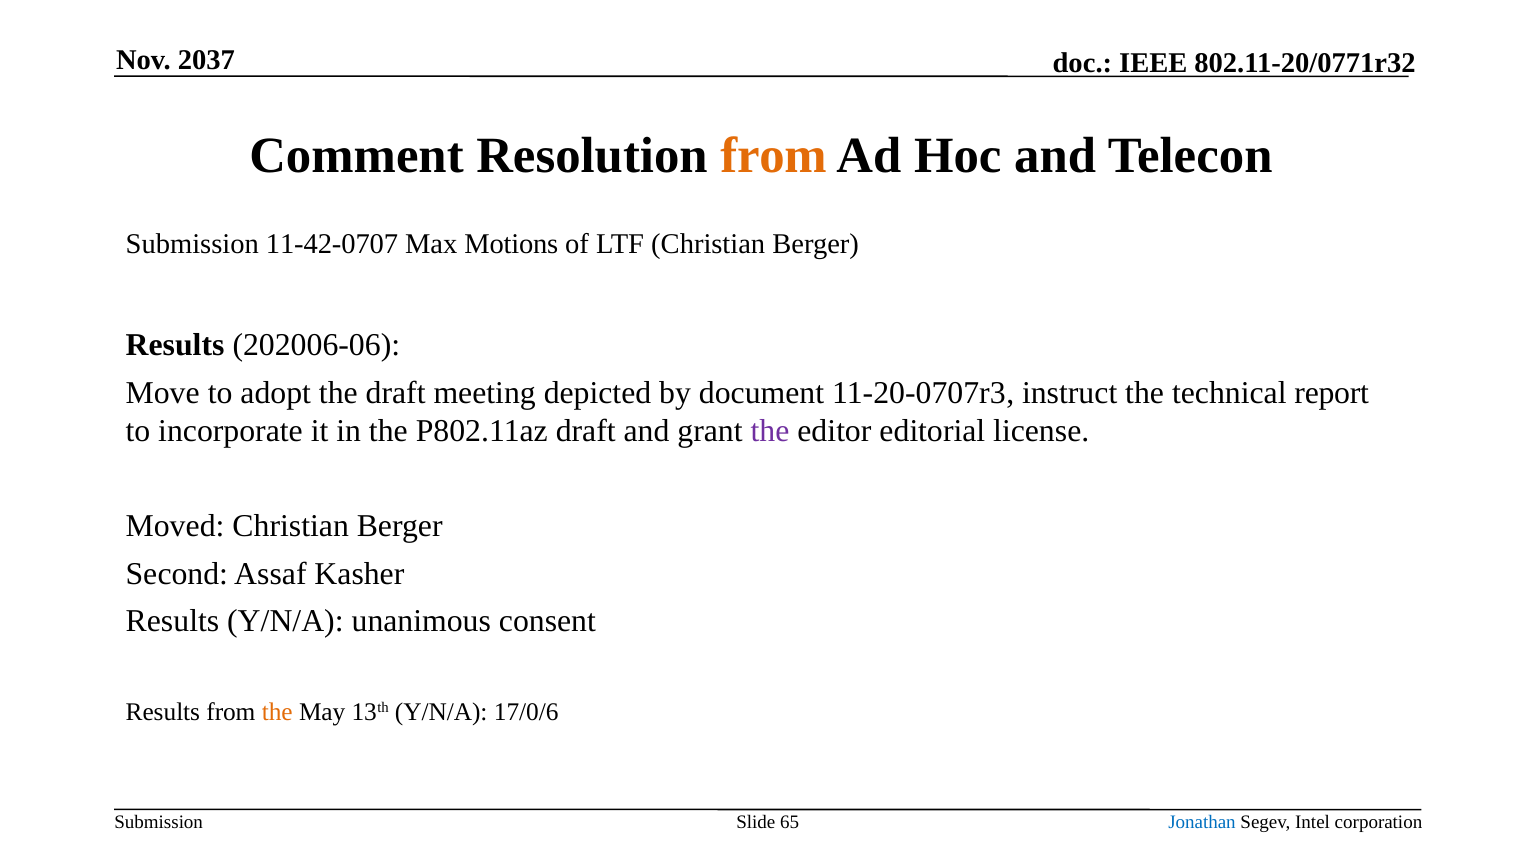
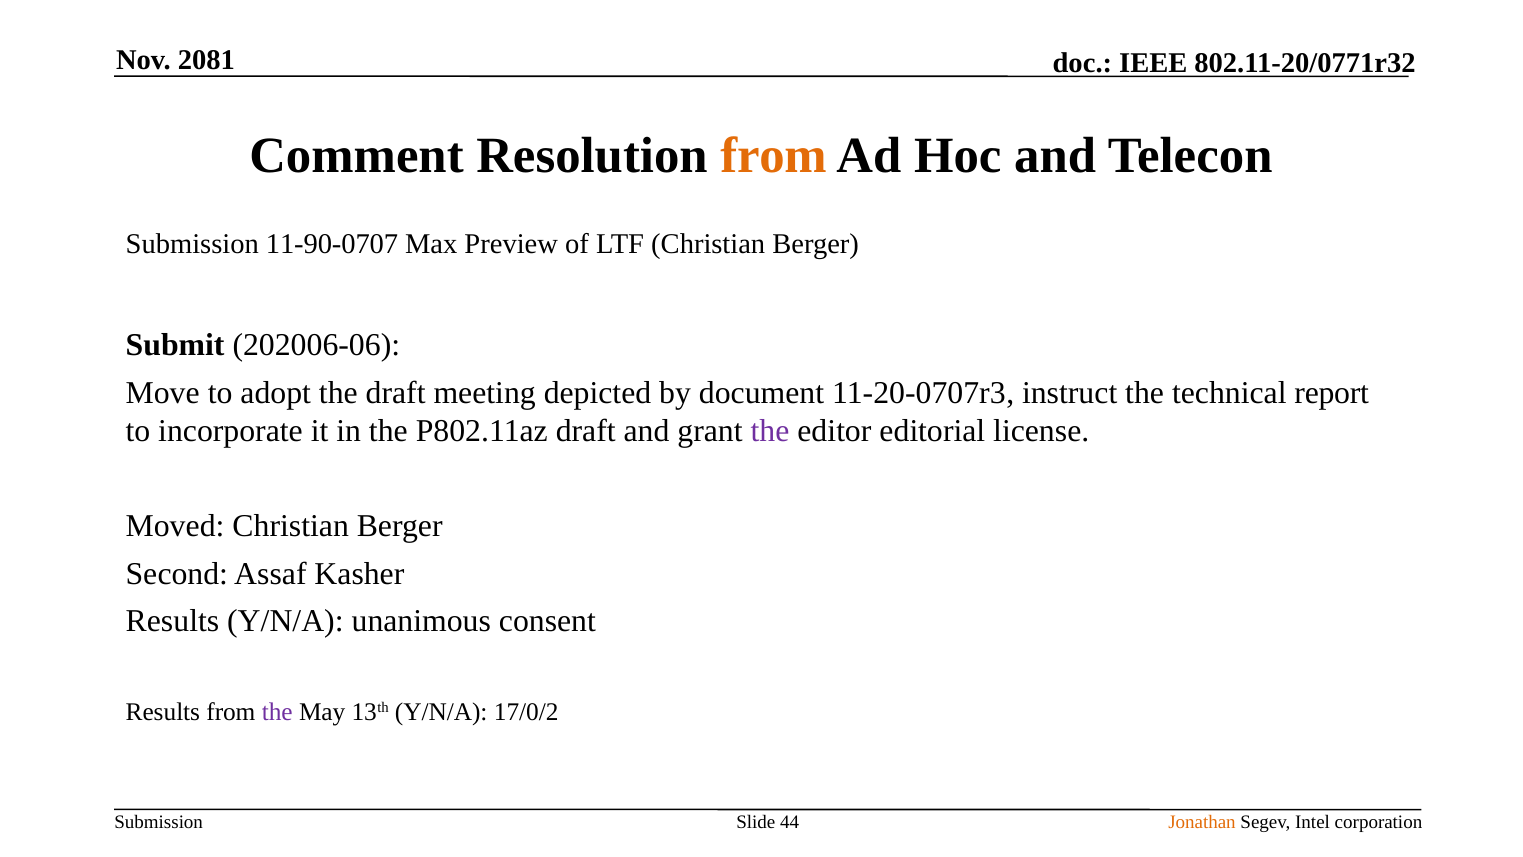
2037: 2037 -> 2081 (206, 61)
11-42-0707: 11-42-0707 -> 11-90-0707 (332, 244)
Motions: Motions -> Preview (511, 244)
Results: Results -> Submit (175, 345)
the colour: orange -> purple (277, 712)
17/0/6: 17/0/6 -> 17/0/2 (526, 712)
65: 65 -> 44 (790, 822)
Jonathan colour: blue -> orange (1202, 822)
